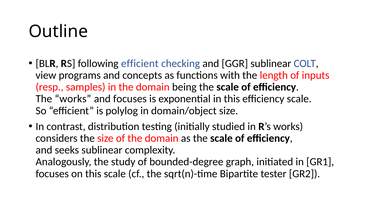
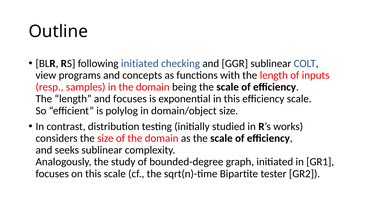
following efficient: efficient -> initiated (140, 63)
works: works -> length (73, 99)
